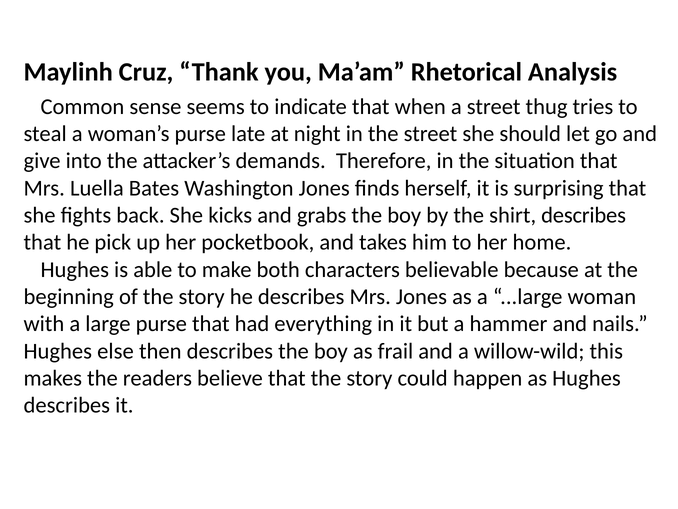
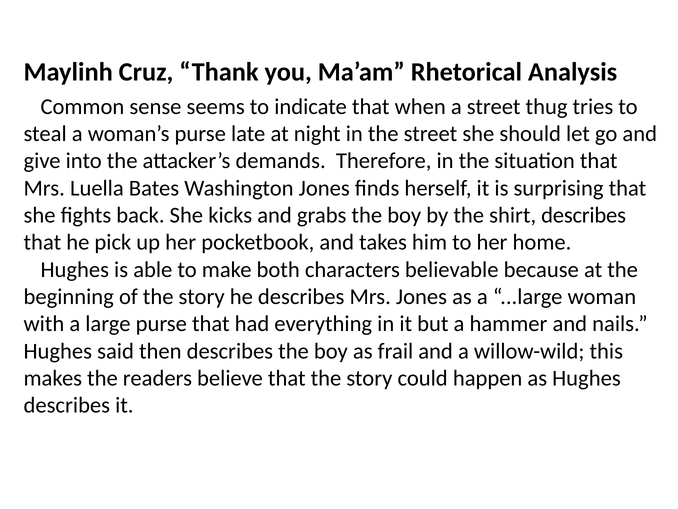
else: else -> said (116, 351)
